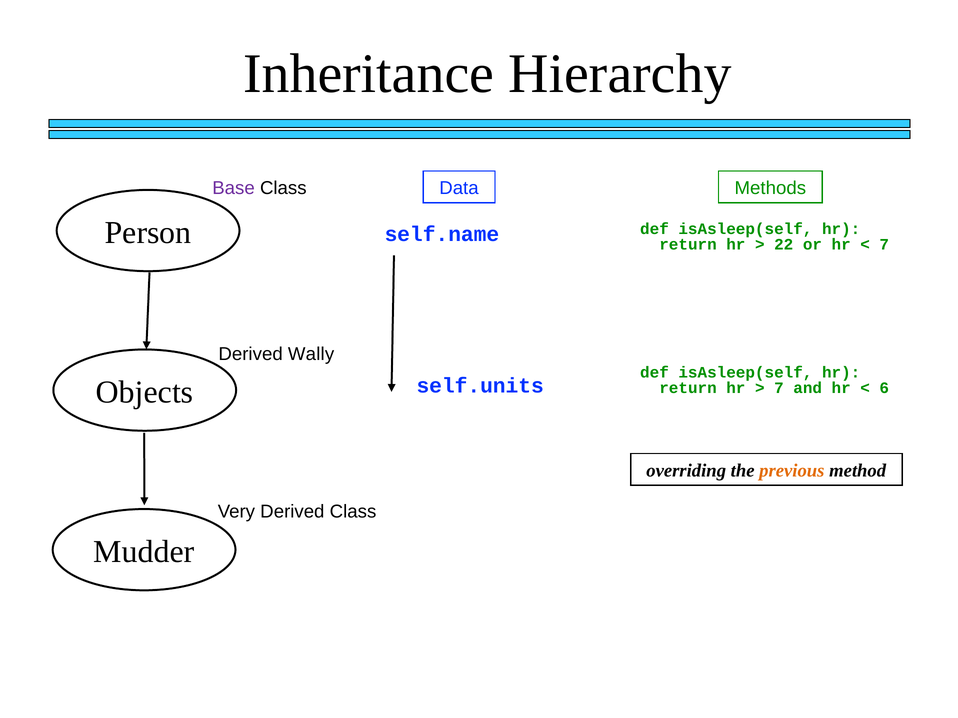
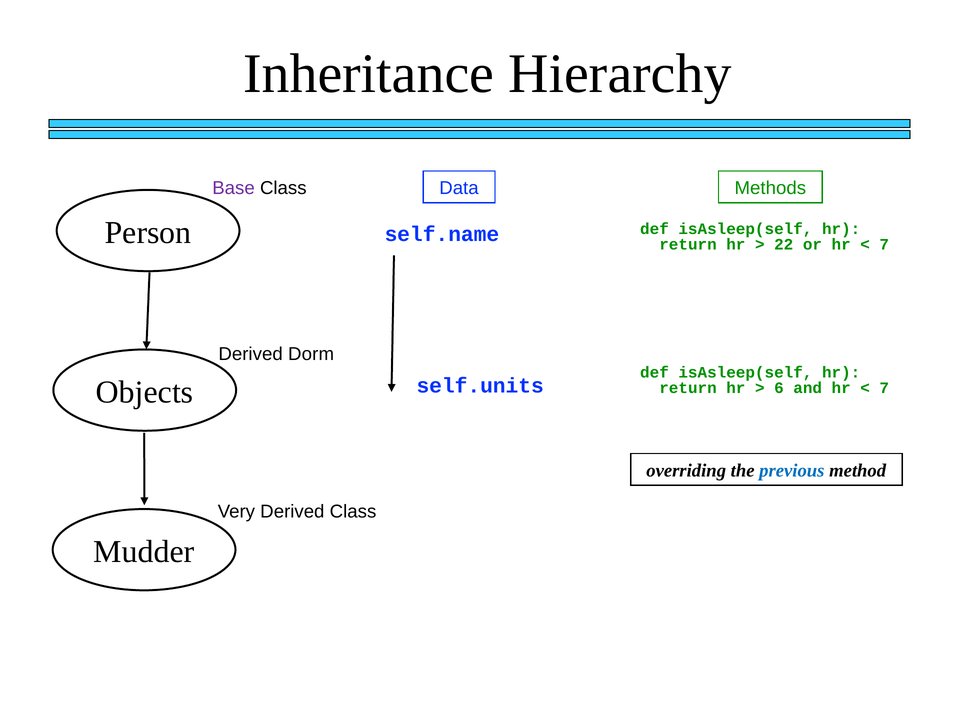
Wally: Wally -> Dorm (311, 354)
7: 7 -> 6 (779, 388)
6: 6 -> 7 (884, 388)
previous colour: orange -> blue (792, 471)
